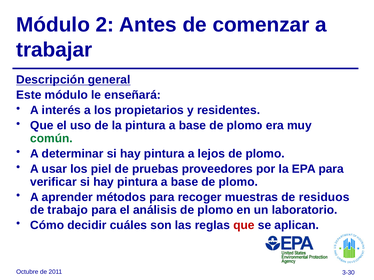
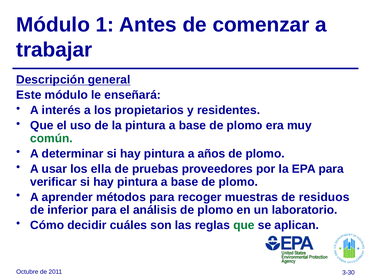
2: 2 -> 1 (105, 25)
lejos: lejos -> años (211, 154)
piel: piel -> ella (101, 169)
trabajo: trabajo -> inferior (68, 210)
que colour: red -> green (244, 226)
